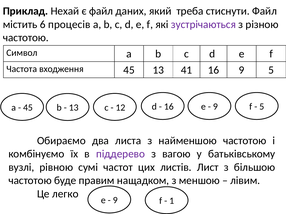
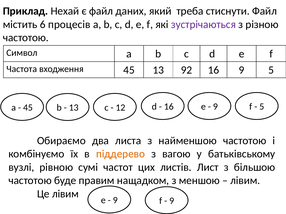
41: 41 -> 92 (186, 70)
піддерево colour: purple -> orange (120, 154)
Це легко: легко -> лівим (65, 194)
1: 1 -> 9 (172, 201)
